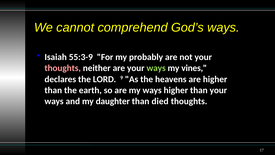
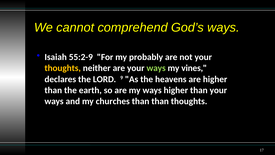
55:3-9: 55:3-9 -> 55:2-9 (81, 57)
thoughts colour: pink -> yellow (63, 68)
daughter: daughter -> churches (113, 101)
than died: died -> than (160, 101)
